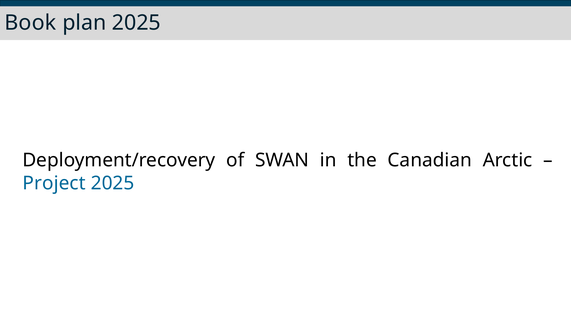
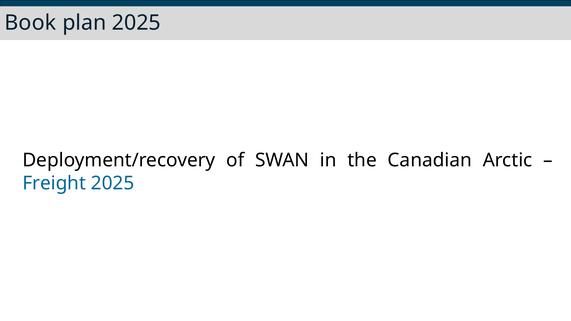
Project: Project -> Freight (54, 183)
